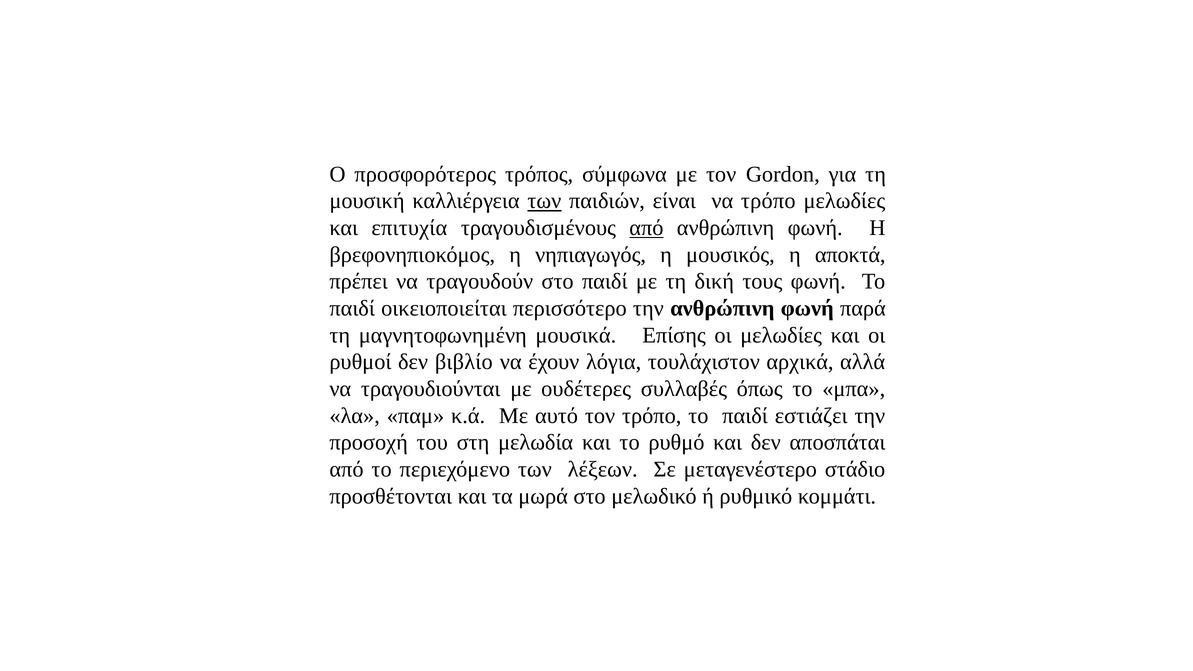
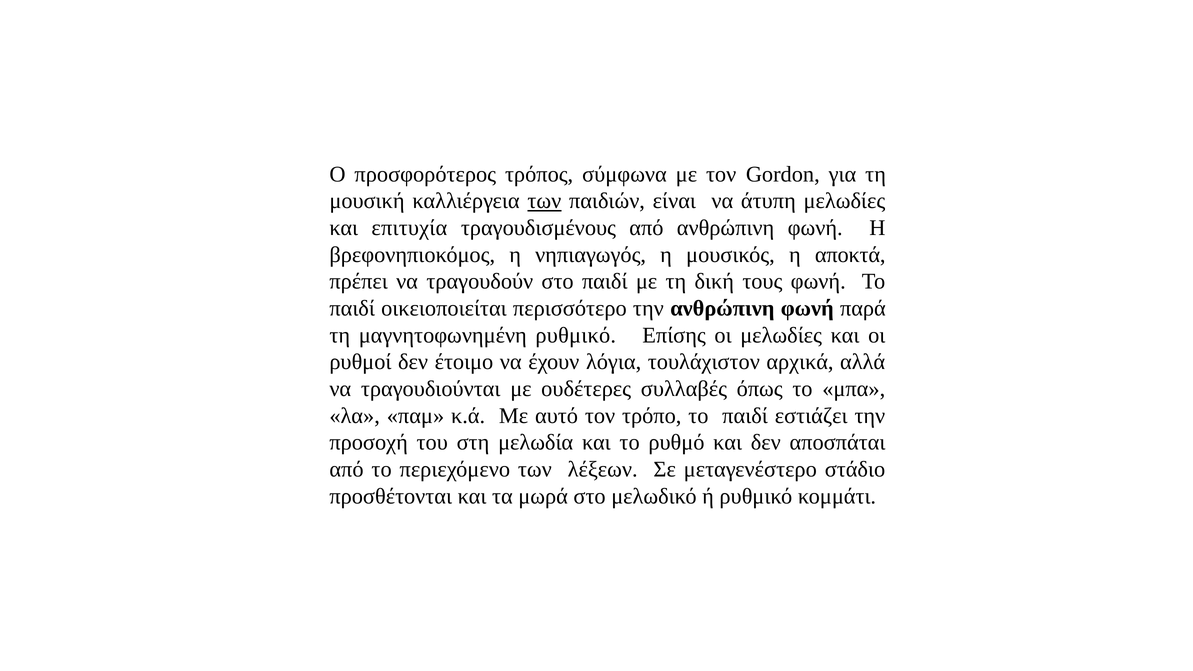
να τρόπο: τρόπο -> άτυπη (768, 201)
από underline: present -> none (646, 228)
μαγνητοφωνημένη μουσικά: μουσικά -> ρυθμικό (576, 335)
βιβλίο: βιβλίο -> έτοιμο (464, 362)
